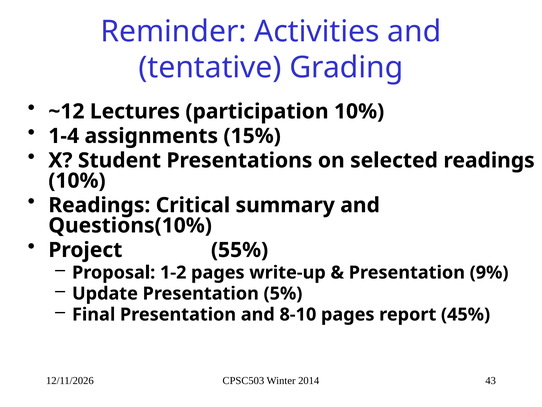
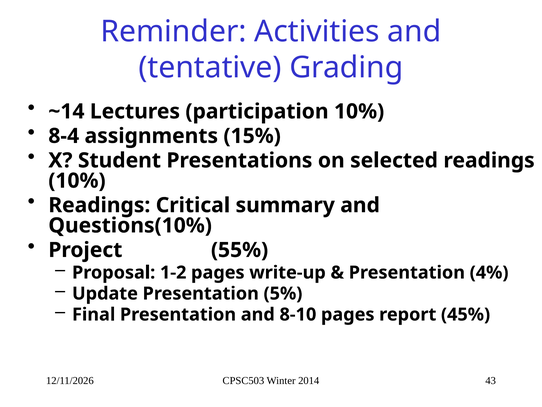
~12: ~12 -> ~14 (66, 111)
1-4: 1-4 -> 8-4 (64, 136)
9%: 9% -> 4% (489, 272)
